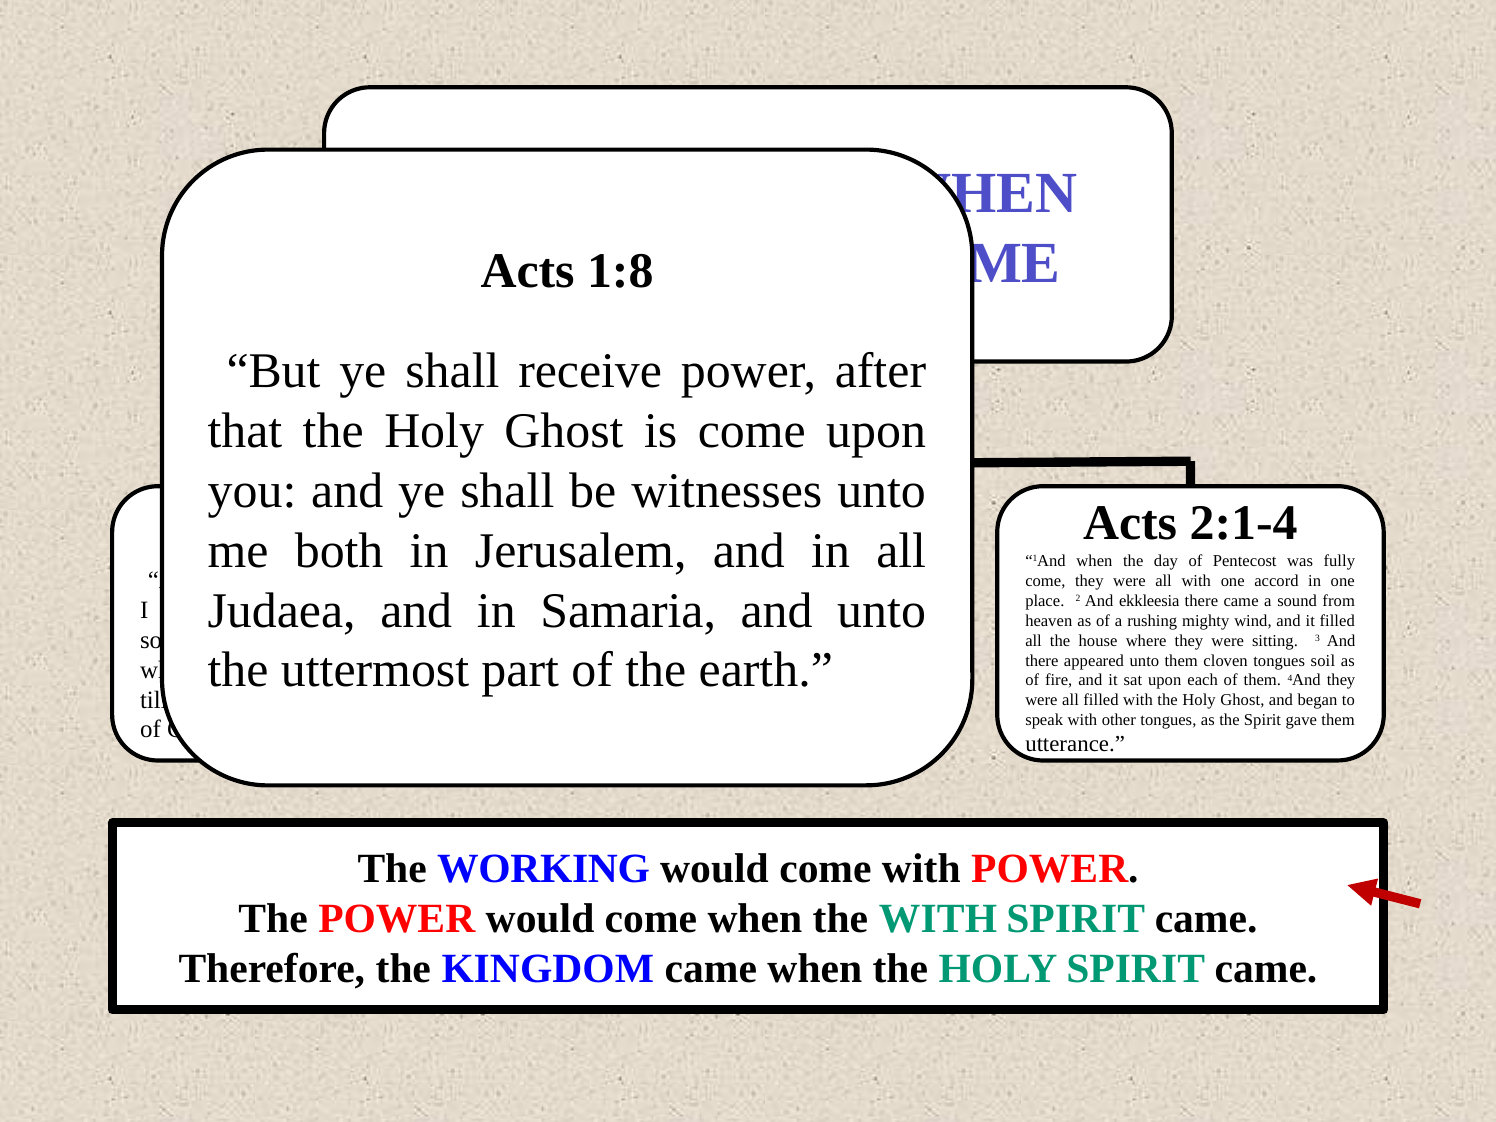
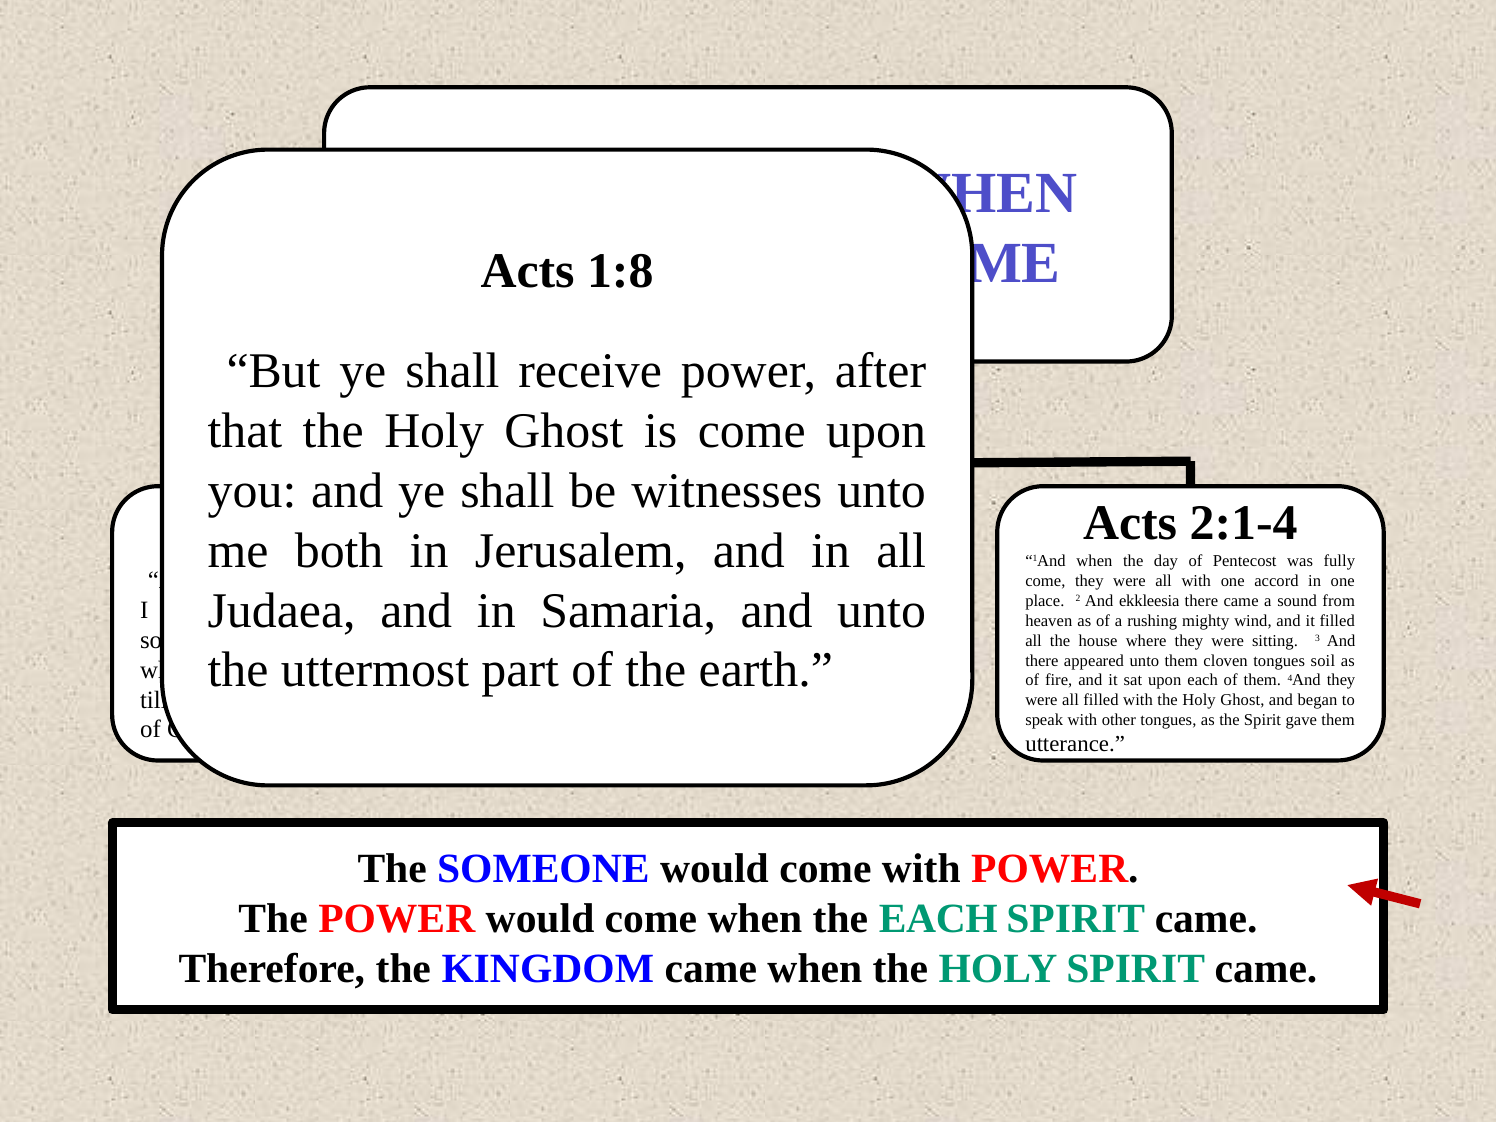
WORKING: WORKING -> SOMEONE (543, 869)
the WITH: WITH -> EACH (938, 919)
